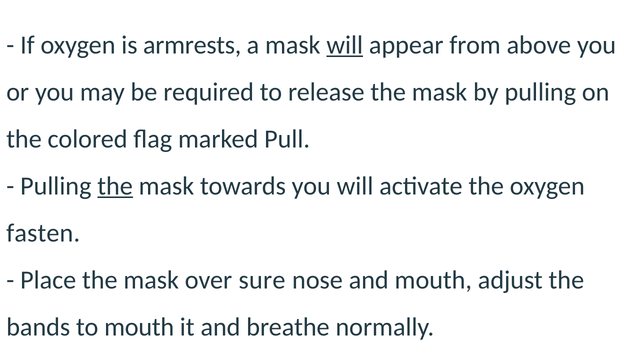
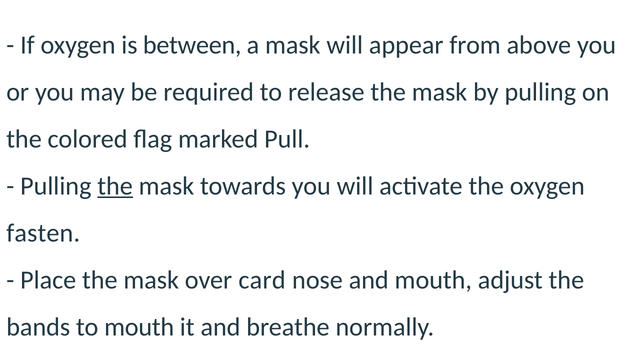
armrests: armrests -> between (192, 45)
will underline: present -> none (345, 45)
sure: sure -> card (262, 280)
